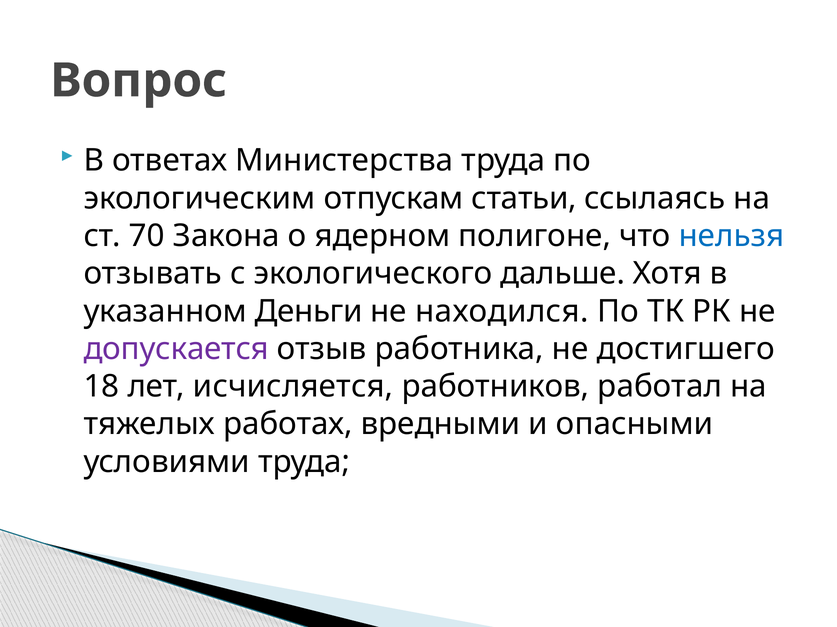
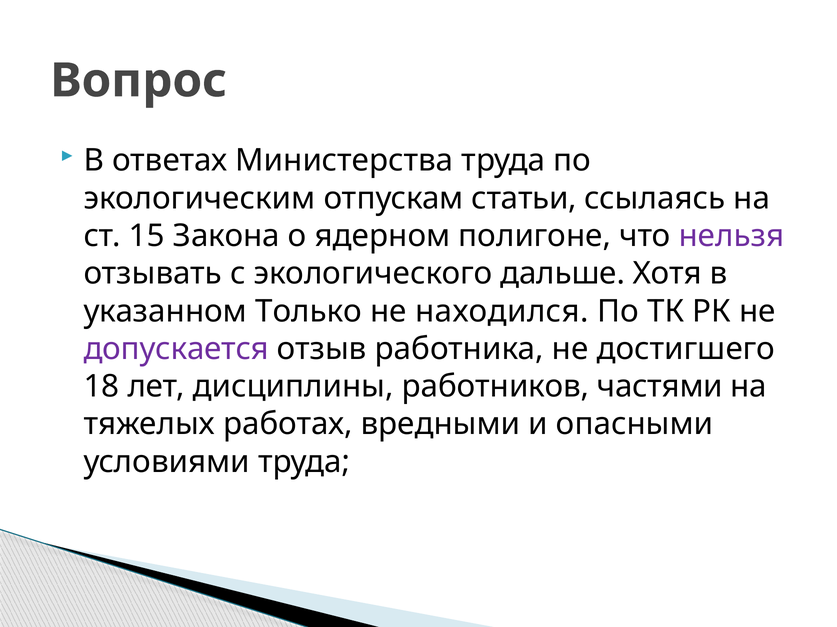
70: 70 -> 15 (147, 236)
нельзя colour: blue -> purple (731, 236)
Деньги: Деньги -> Только (309, 312)
исчисляется: исчисляется -> дисциплины (293, 387)
работал: работал -> частями (660, 387)
